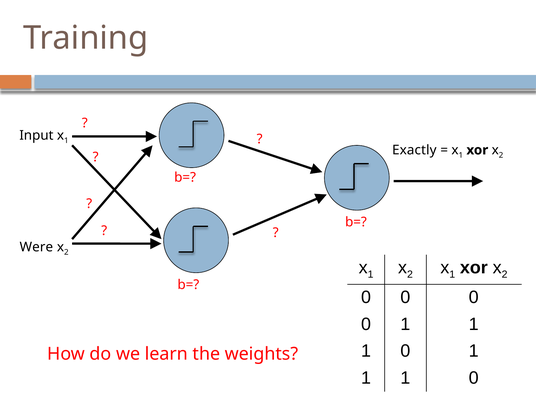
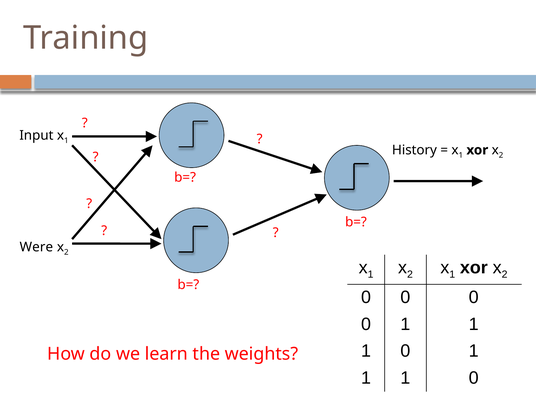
Exactly: Exactly -> History (414, 150)
